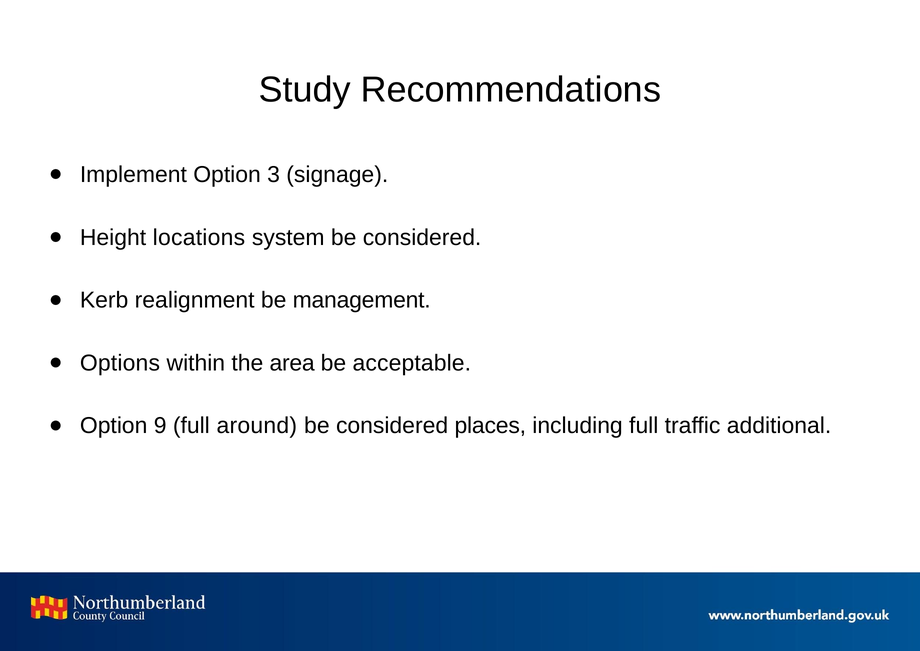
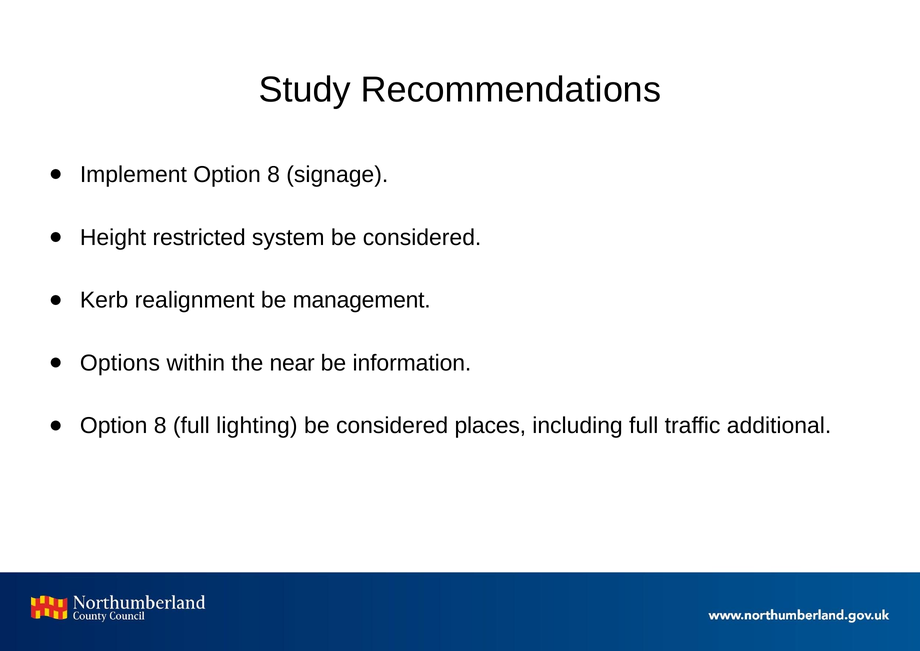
Implement Option 3: 3 -> 8 (274, 174)
locations: locations -> restricted (199, 237)
area: area -> near (292, 363)
acceptable: acceptable -> information (412, 363)
9: 9 -> 8 (160, 426)
around: around -> lighting (257, 426)
